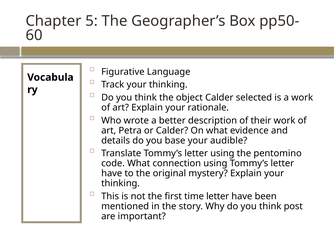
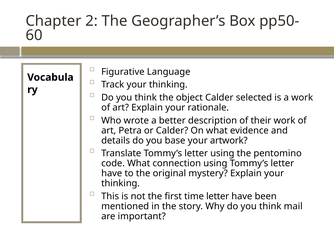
5: 5 -> 2 (92, 21)
audible: audible -> artwork (229, 141)
post: post -> mail (293, 207)
